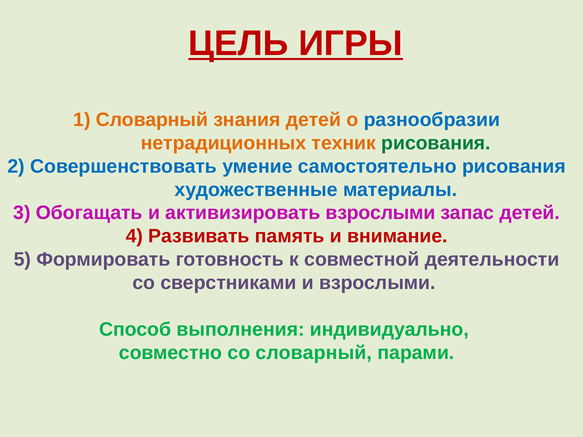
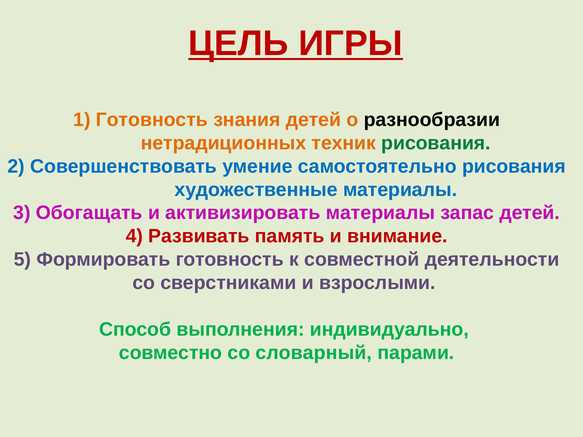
1 Словарный: Словарный -> Готовность (152, 120)
разнообразии colour: blue -> black (432, 120)
активизировать взрослыми: взрослыми -> материалы (380, 213)
